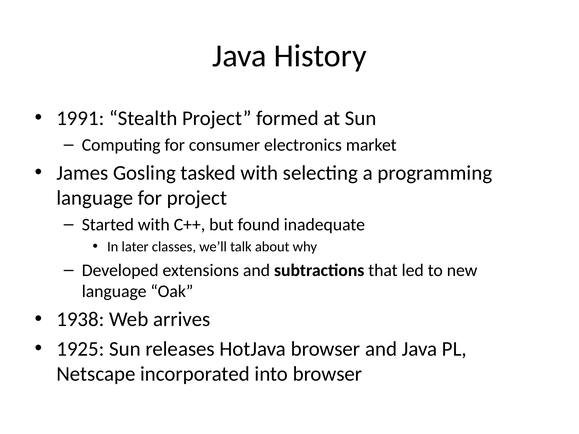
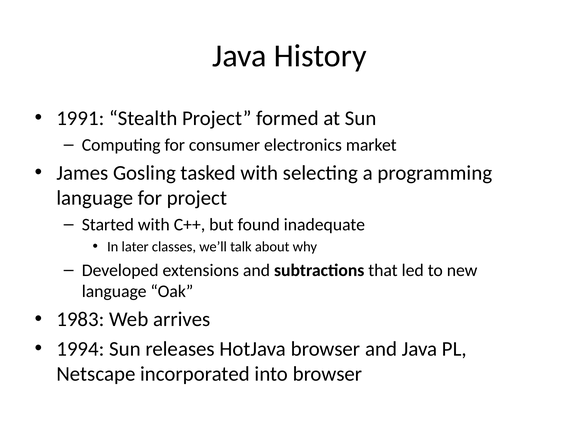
1938: 1938 -> 1983 (80, 320)
1925: 1925 -> 1994 (80, 349)
